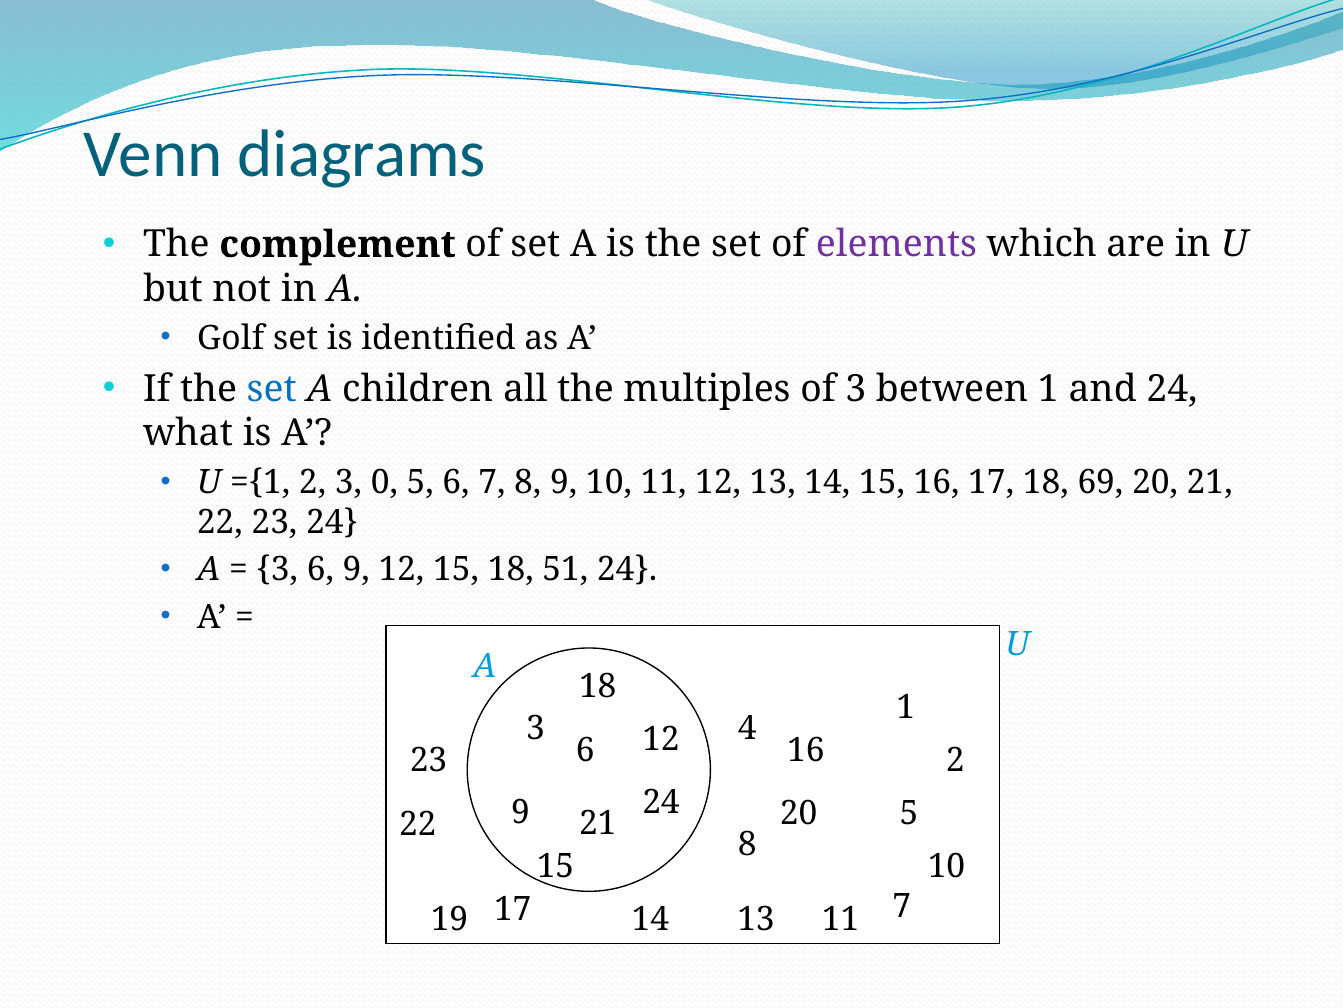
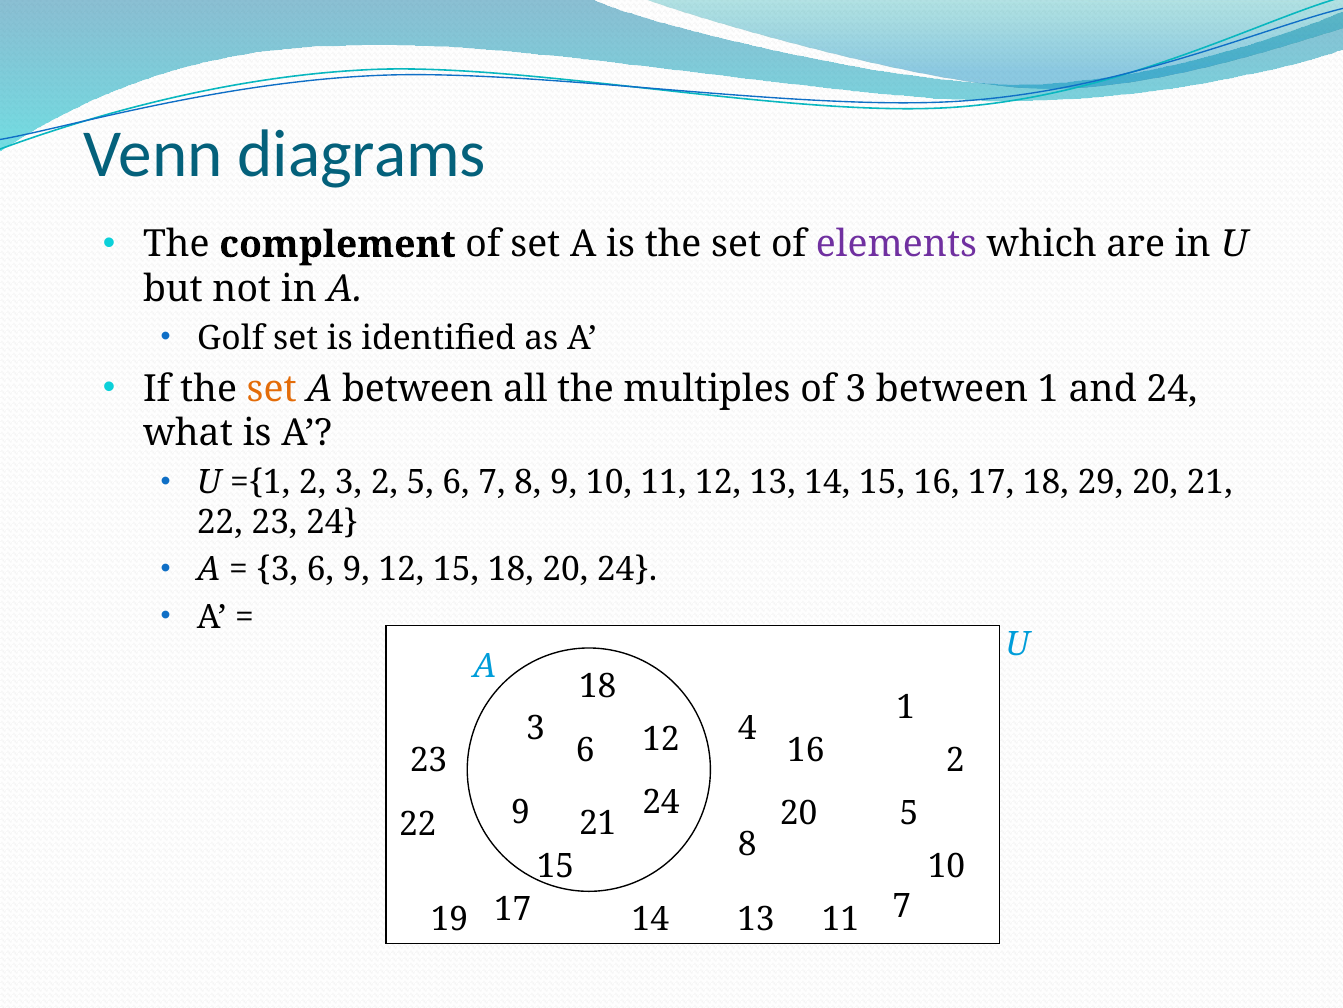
set colour: blue -> orange (272, 388)
A children: children -> between (418, 388)
3 0: 0 -> 2 (384, 482)
69: 69 -> 29 (1100, 482)
18 51: 51 -> 20 (565, 569)
